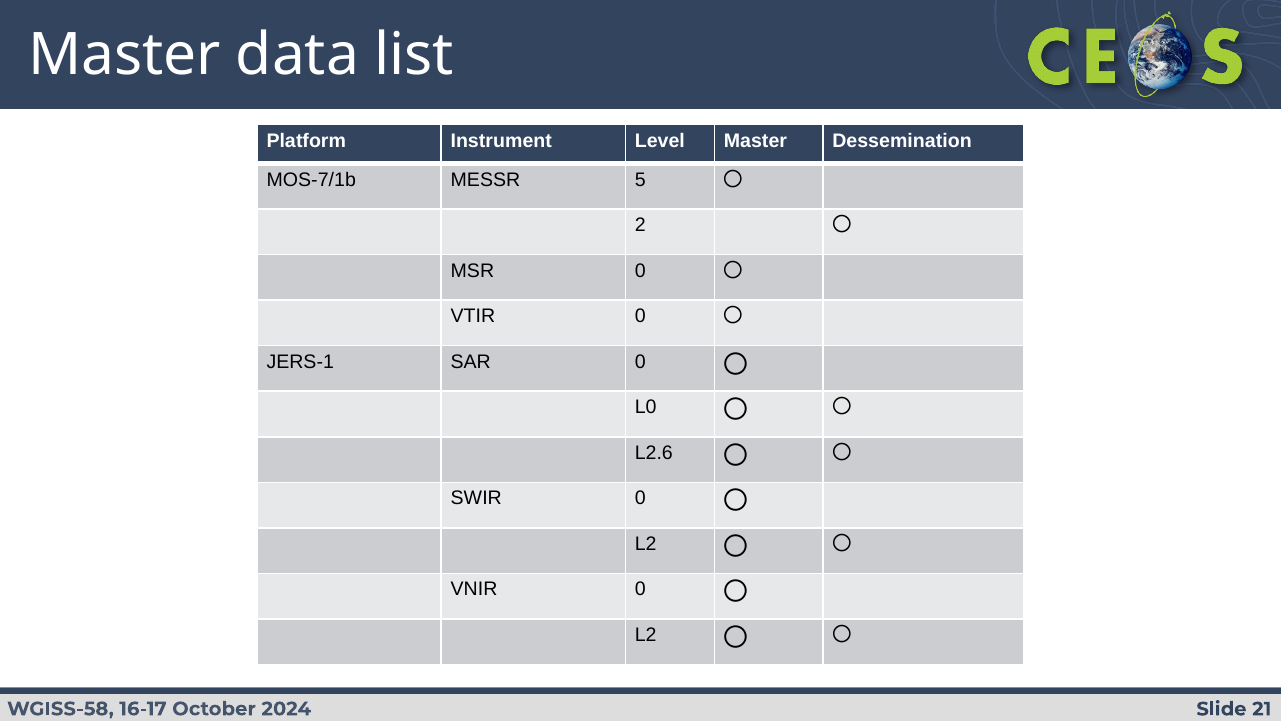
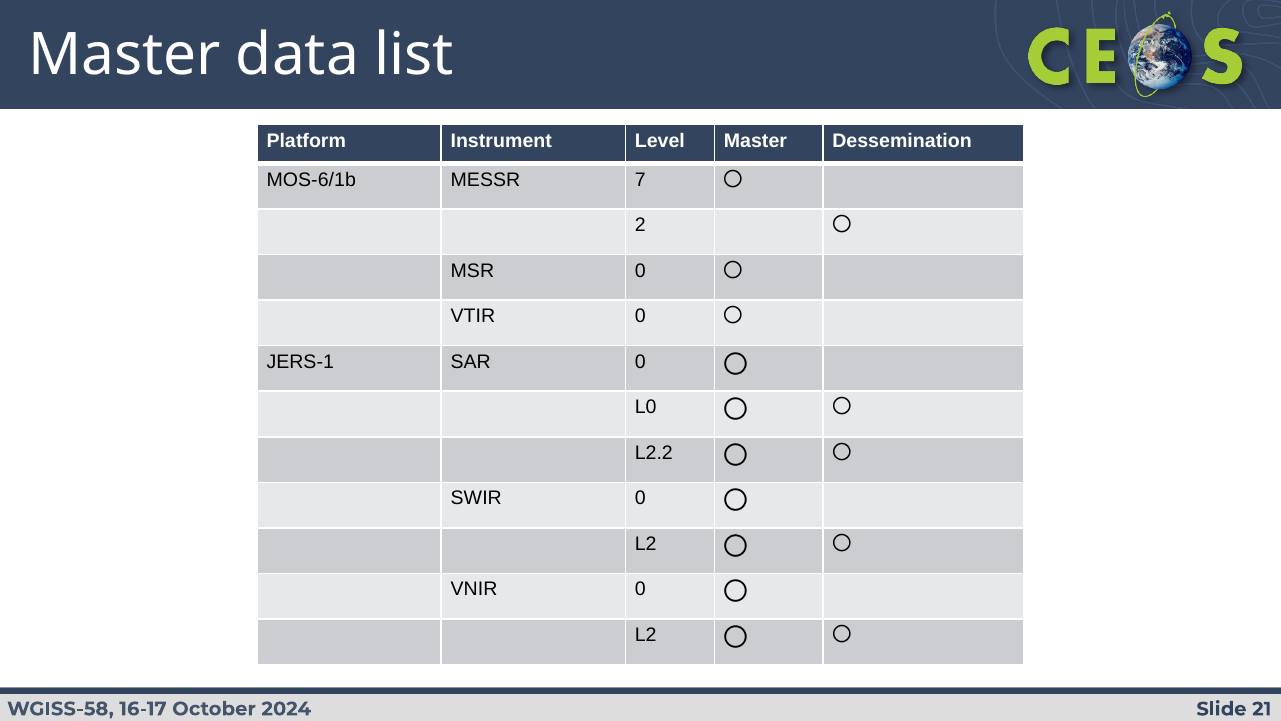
MOS-7/1b: MOS-7/1b -> MOS-6/1b (311, 180)
5: 5 -> 7 (640, 180)
L2.6: L2.6 -> L2.2 (654, 453)
